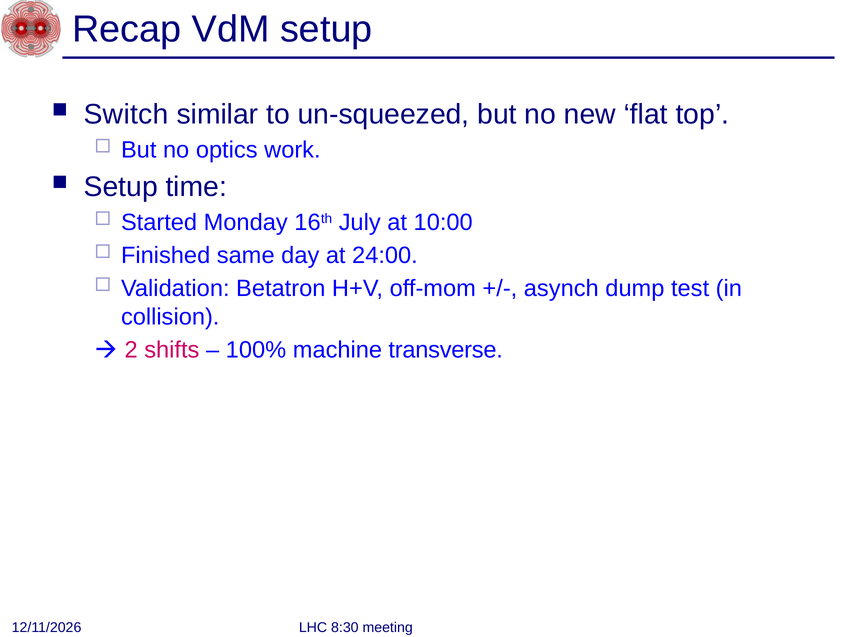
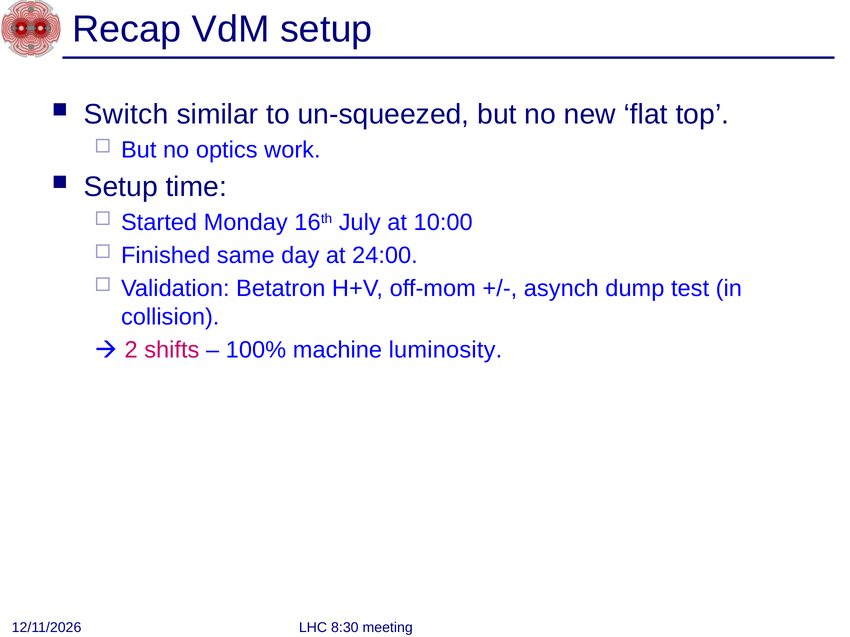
transverse: transverse -> luminosity (445, 350)
